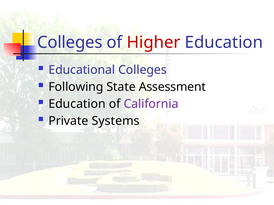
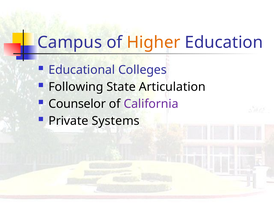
Colleges: Colleges -> Campus (70, 43)
Higher colour: red -> orange (154, 43)
Assessment: Assessment -> Articulation (172, 87)
Education: Education -> Counselor (77, 104)
